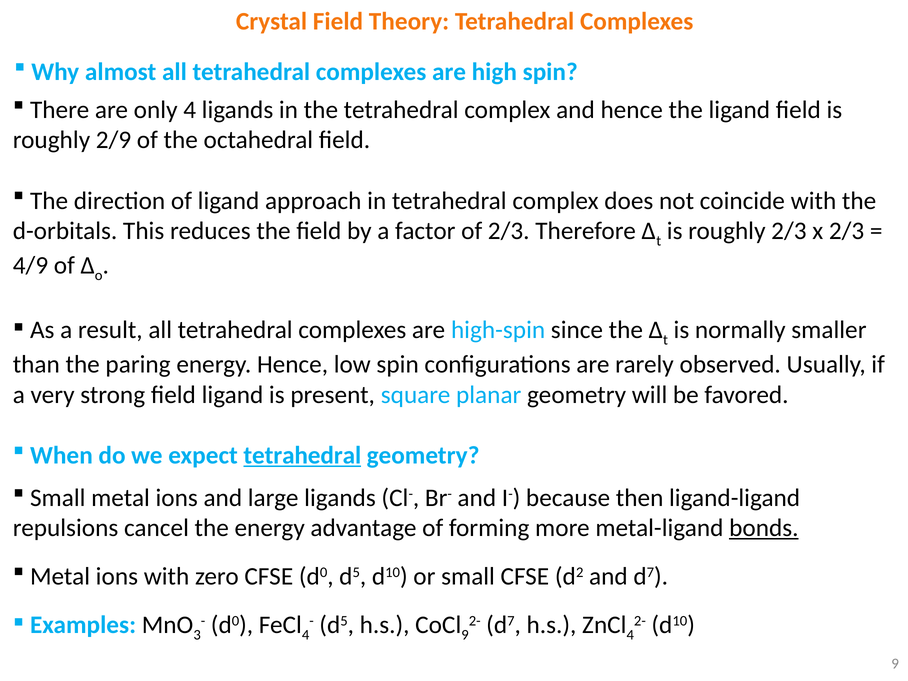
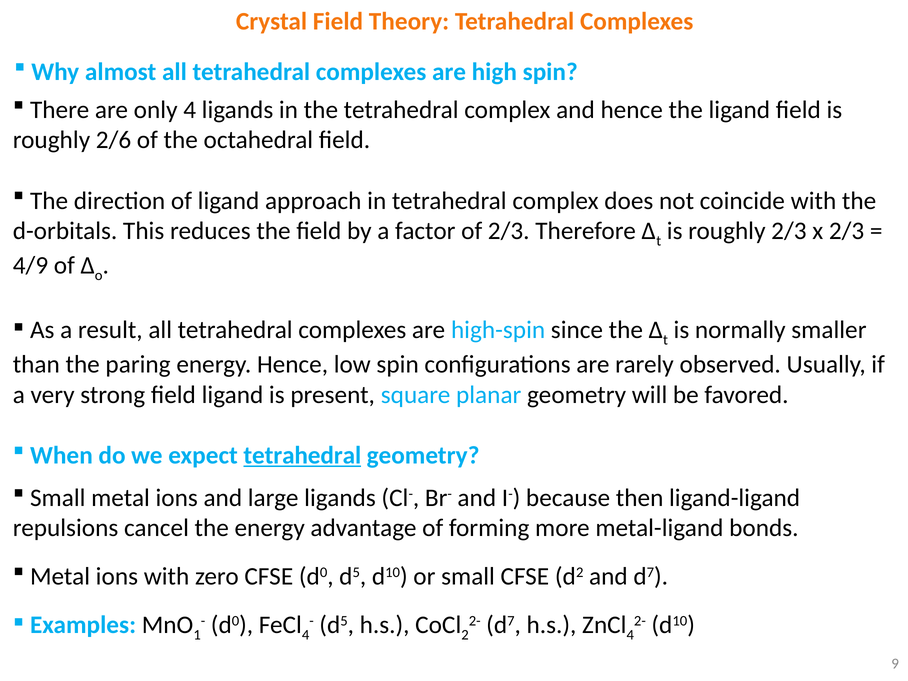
2/9: 2/9 -> 2/6 (114, 140)
bonds underline: present -> none (764, 528)
3: 3 -> 1 (197, 635)
9: 9 -> 2 (465, 635)
